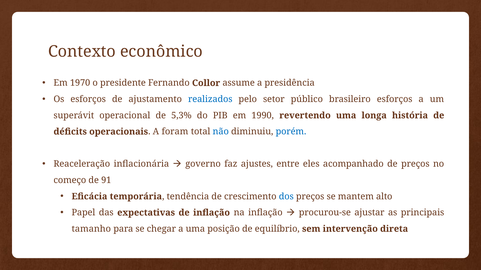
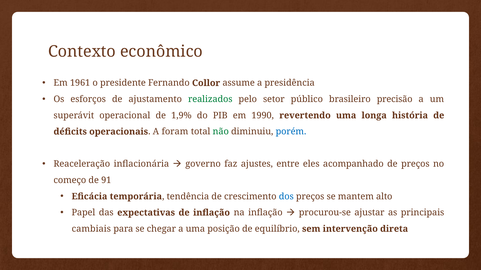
1970: 1970 -> 1961 (80, 83)
realizados colour: blue -> green (210, 99)
brasileiro esforços: esforços -> precisão (395, 99)
5,3%: 5,3% -> 1,9% (181, 116)
não colour: blue -> green (221, 132)
tamanho: tamanho -> cambiais (91, 229)
